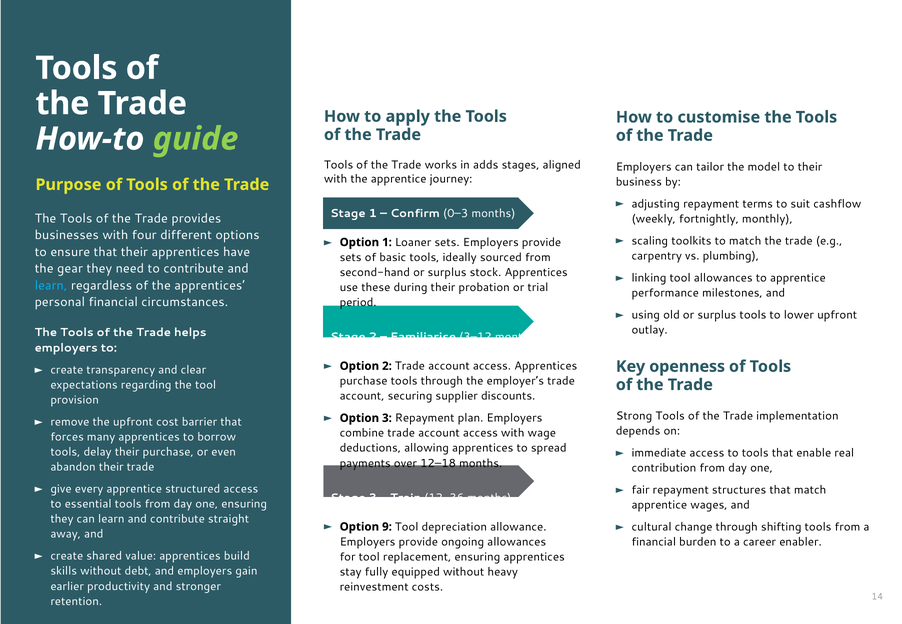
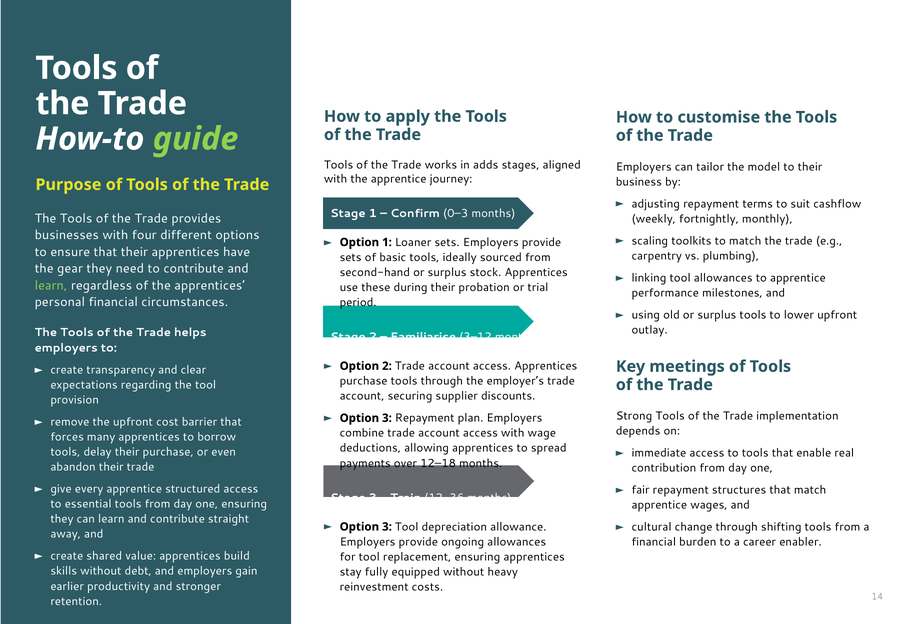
learn colour: light blue -> light green (51, 286)
openness: openness -> meetings (687, 367)
9: 9 -> 3 (387, 527)
